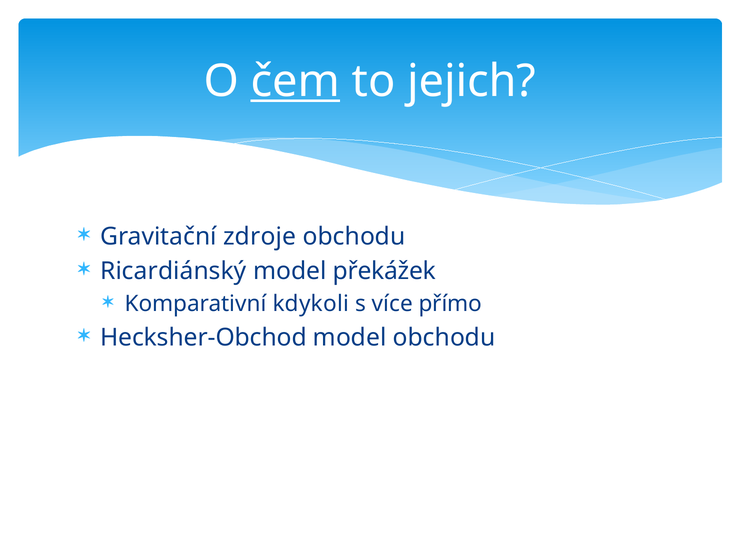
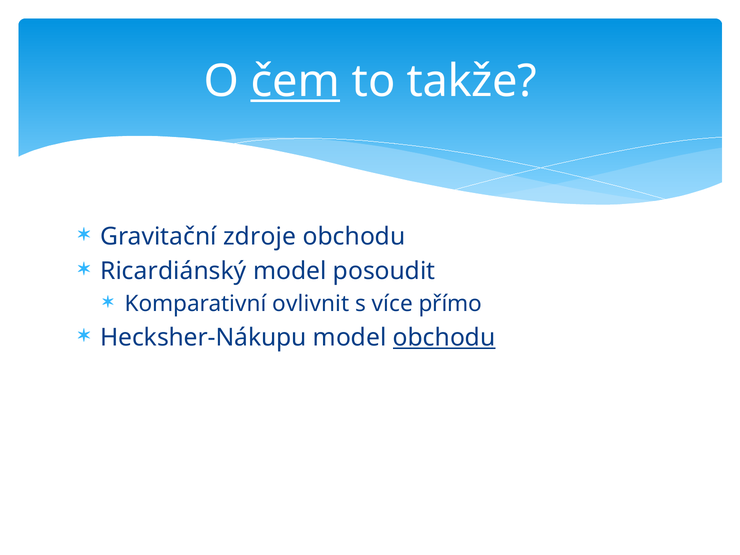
jejich: jejich -> takže (472, 81)
překážek: překážek -> posoudit (384, 271)
kdykoli: kdykoli -> ovlivnit (311, 304)
Hecksher-Obchod: Hecksher-Obchod -> Hecksher-Nákupu (203, 337)
obchodu underline: none -> present (444, 337)
